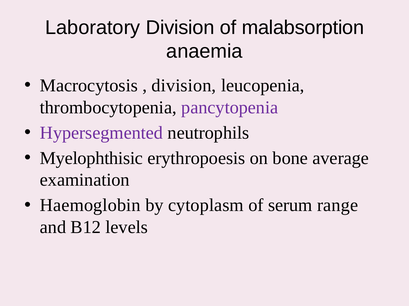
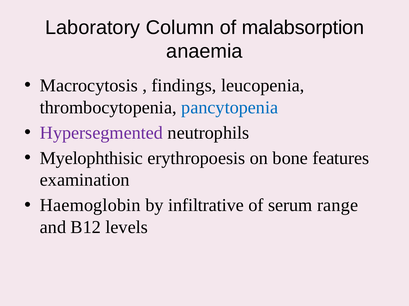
Laboratory Division: Division -> Column (180, 28)
division: division -> findings (184, 86)
pancytopenia colour: purple -> blue (230, 108)
average: average -> features (341, 159)
cytoplasm: cytoplasm -> infiltrative (206, 206)
